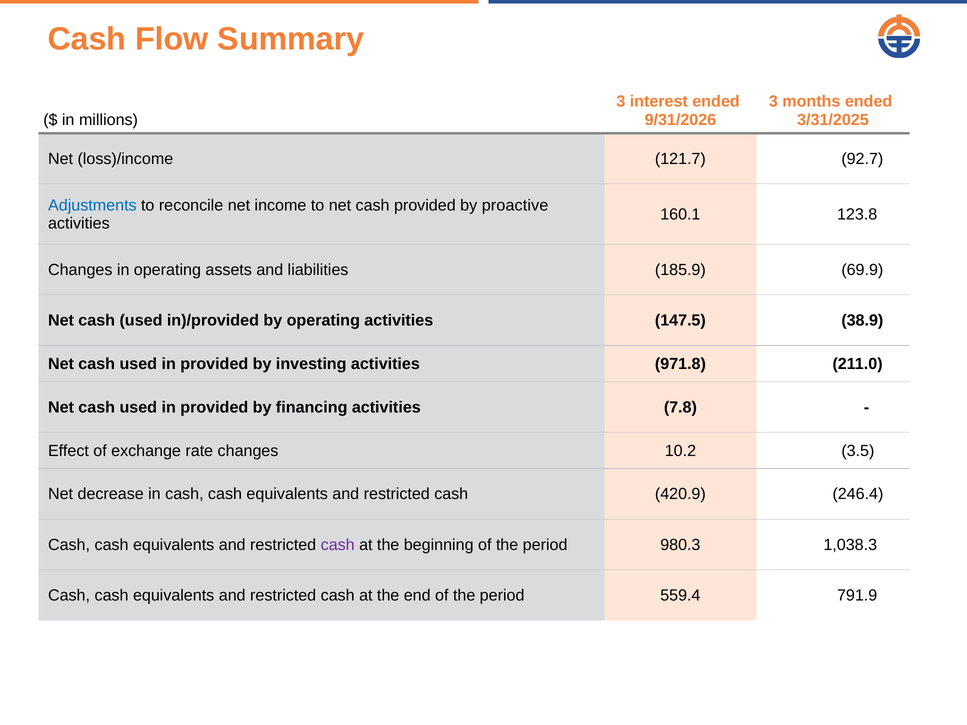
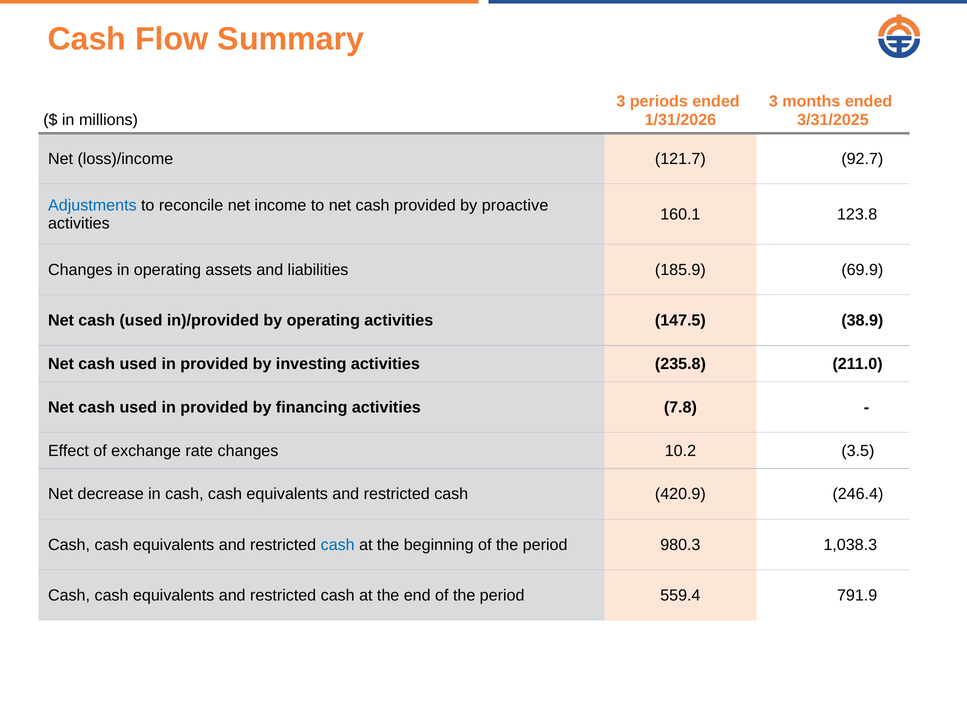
interest: interest -> periods (659, 102)
9/31/2026: 9/31/2026 -> 1/31/2026 (680, 120)
971.8: 971.8 -> 235.8 (680, 364)
cash colour: purple -> blue (338, 545)
